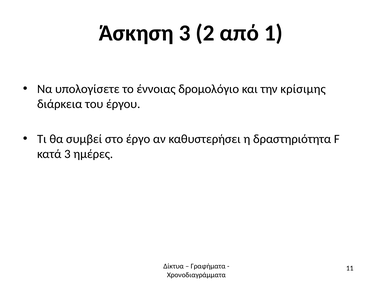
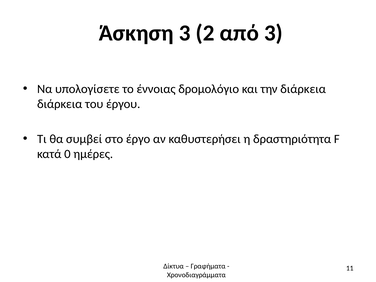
από 1: 1 -> 3 (273, 33)
την κρίσιμης: κρίσιμης -> διάρκεια (303, 89)
κατά 3: 3 -> 0 (67, 154)
